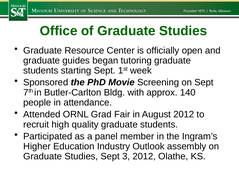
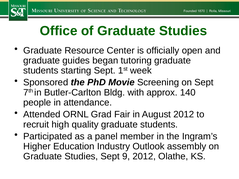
3: 3 -> 9 (126, 157)
